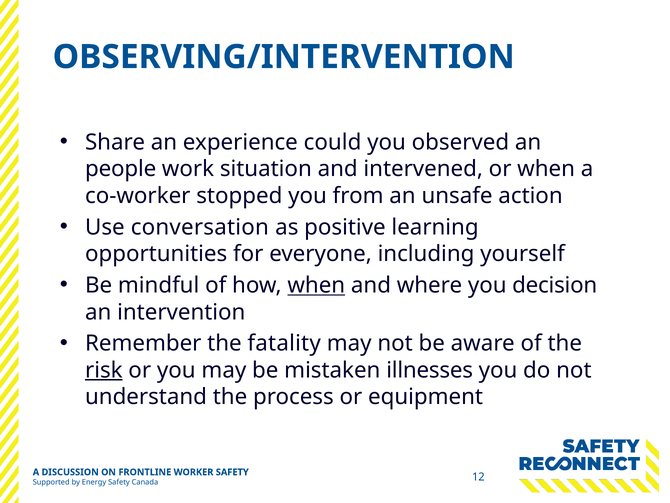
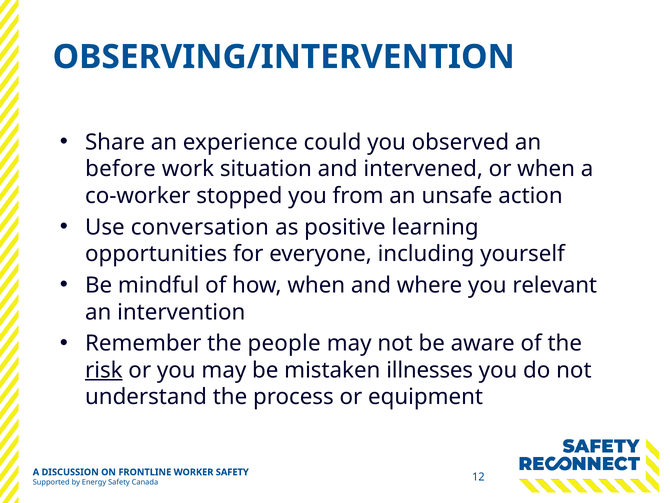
people: people -> before (120, 169)
when underline: present -> none (316, 285)
decision: decision -> relevant (555, 285)
fatality: fatality -> people (284, 343)
